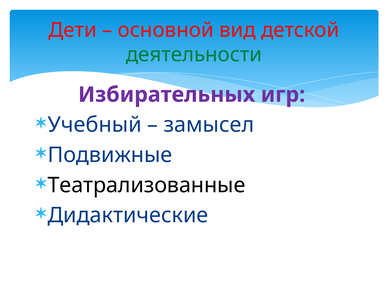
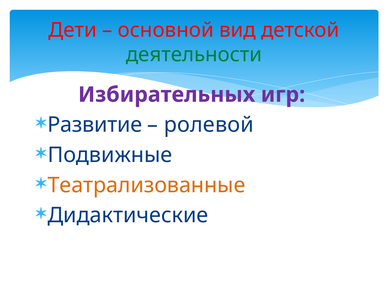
Учебный: Учебный -> Развитие (95, 125)
замысел: замысел -> ролевой (209, 125)
Театрализованные colour: black -> orange (146, 185)
